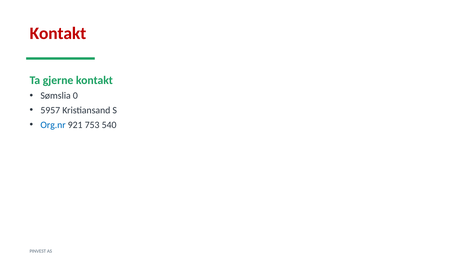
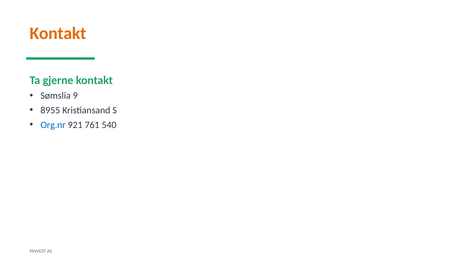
Kontakt colour: red -> orange (58, 33)
0: 0 -> 9 (75, 96)
5957: 5957 -> 8955 (50, 110)
753: 753 -> 761 (92, 125)
